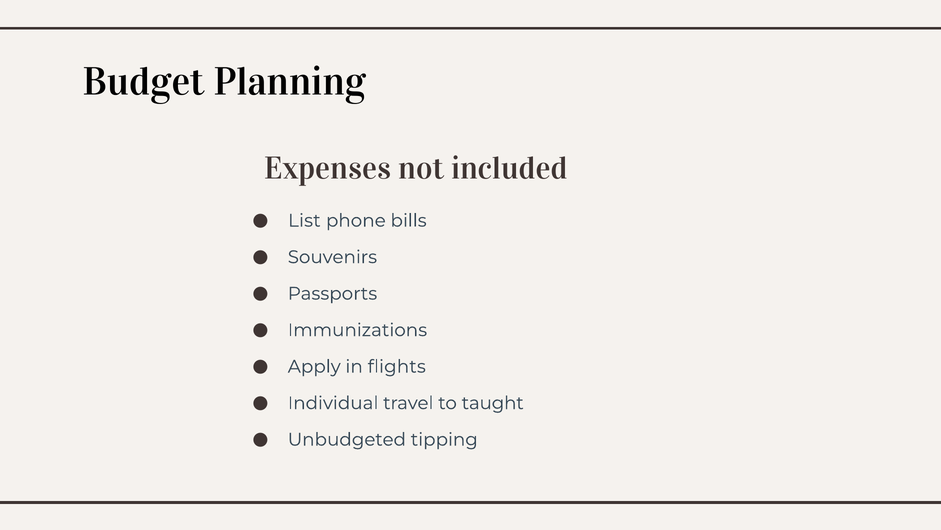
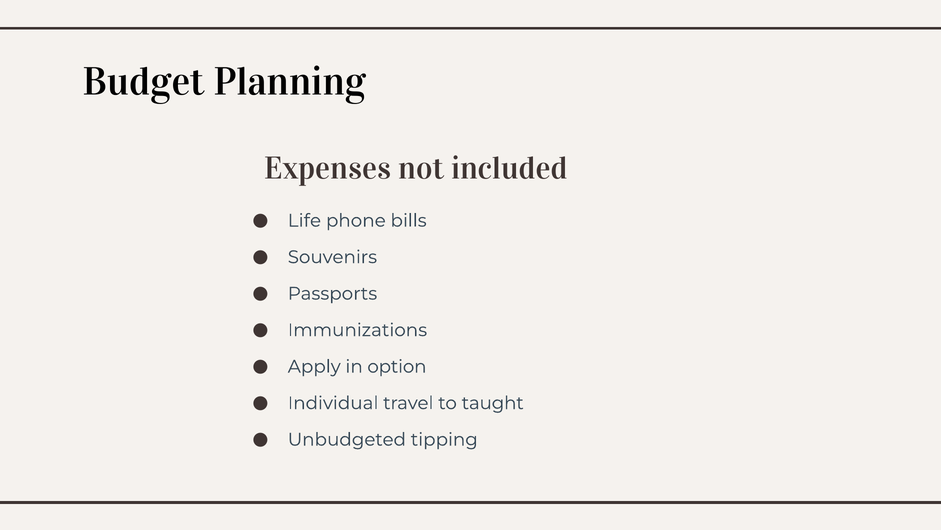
List: List -> Life (304, 220)
flights: flights -> option (397, 366)
